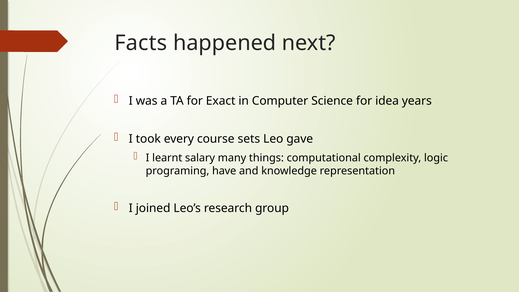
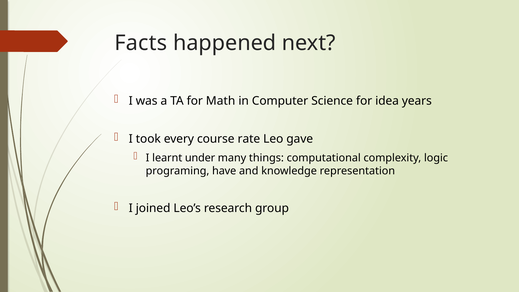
Exact: Exact -> Math (221, 101)
sets: sets -> rate (249, 139)
salary: salary -> under (200, 158)
